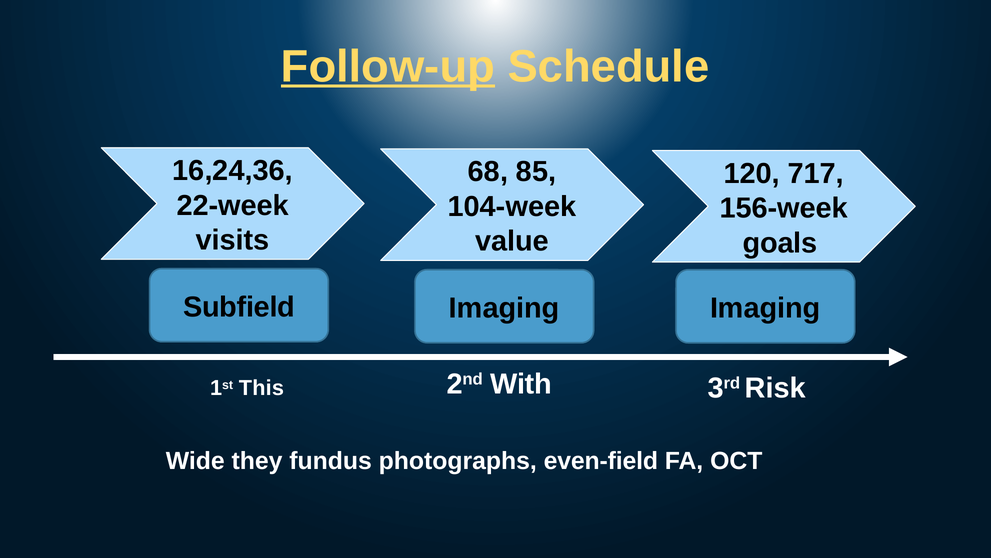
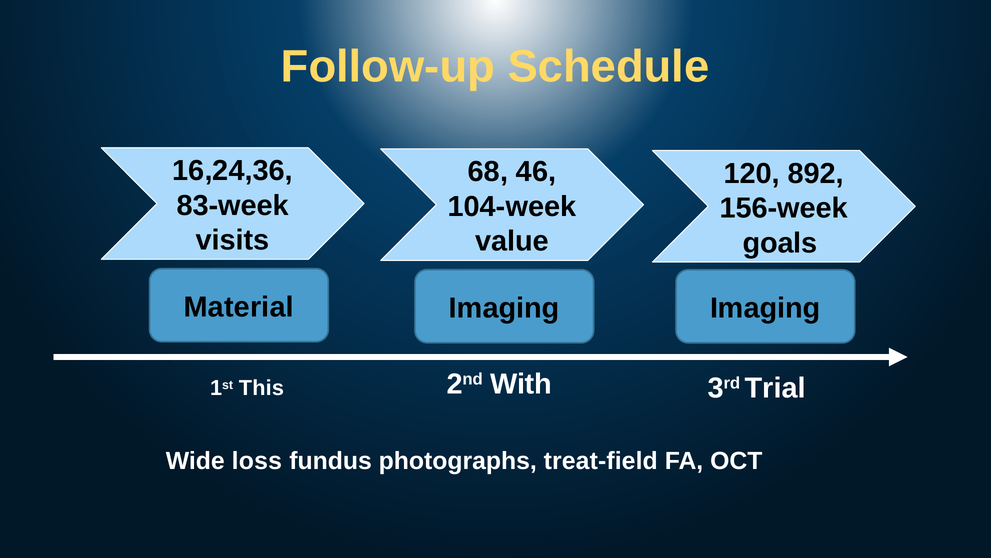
Follow-up underline: present -> none (388, 66)
85: 85 -> 46 (536, 172)
717: 717 -> 892 (816, 173)
22-week: 22-week -> 83-week (233, 205)
Subfield: Subfield -> Material (239, 307)
Risk: Risk -> Trial (775, 388)
they: they -> loss (257, 460)
even-field: even-field -> treat-field (601, 460)
